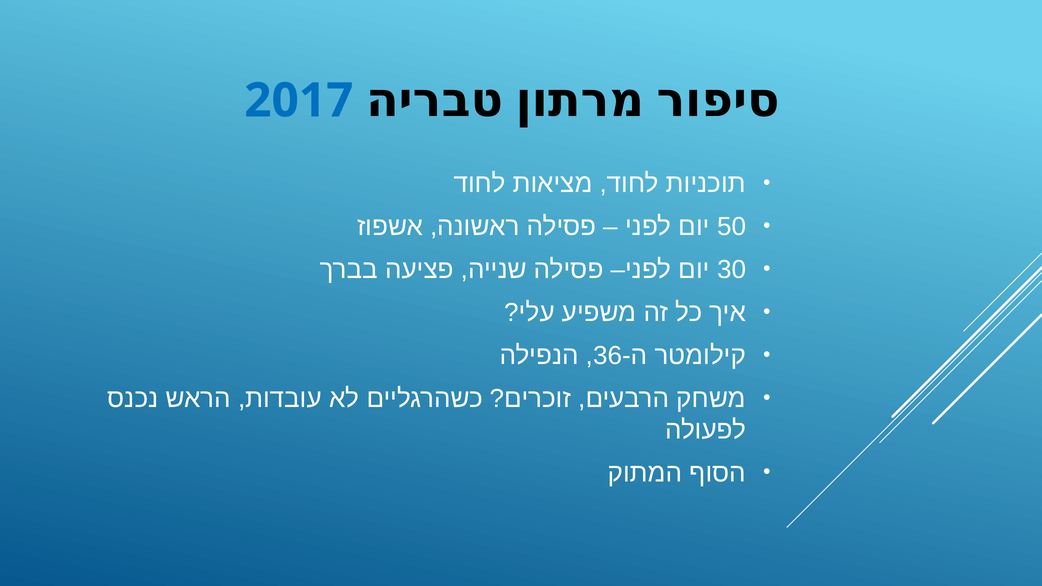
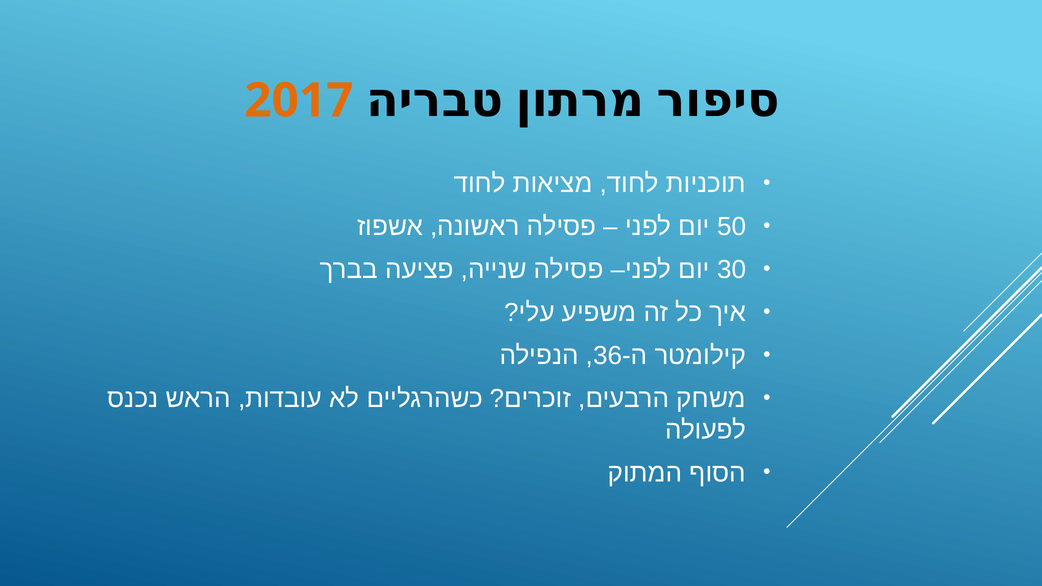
2017 colour: blue -> orange (299, 101)
